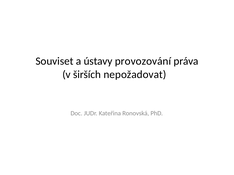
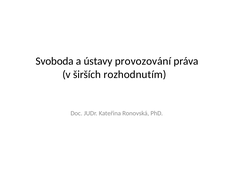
Souviset: Souviset -> Svoboda (55, 61)
nepožadovat: nepožadovat -> rozhodnutím (135, 75)
